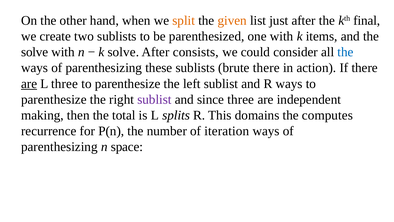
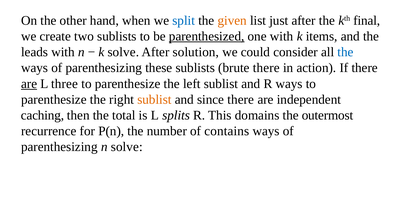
split colour: orange -> blue (184, 20)
parenthesized underline: none -> present (207, 36)
solve: solve -> leads (35, 52)
consists: consists -> solution (196, 52)
sublist colour: purple -> orange (154, 99)
since three: three -> there (241, 99)
making: making -> caching (42, 115)
computes: computes -> outermost (328, 115)
iteration: iteration -> contains (227, 131)
n space: space -> solve (127, 147)
